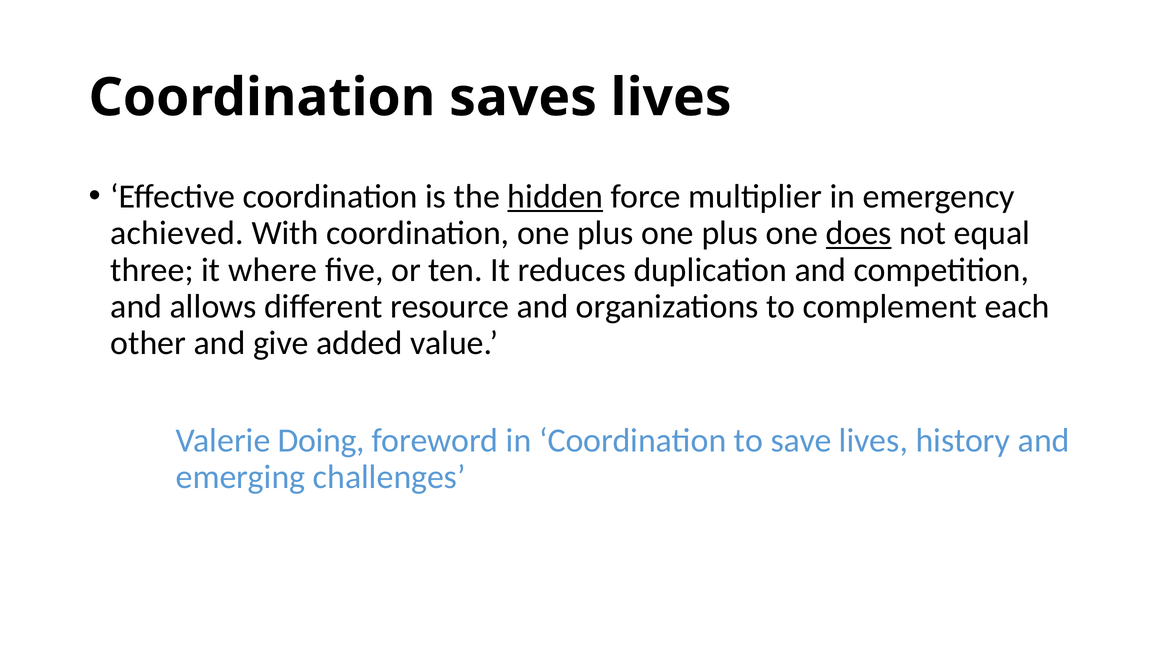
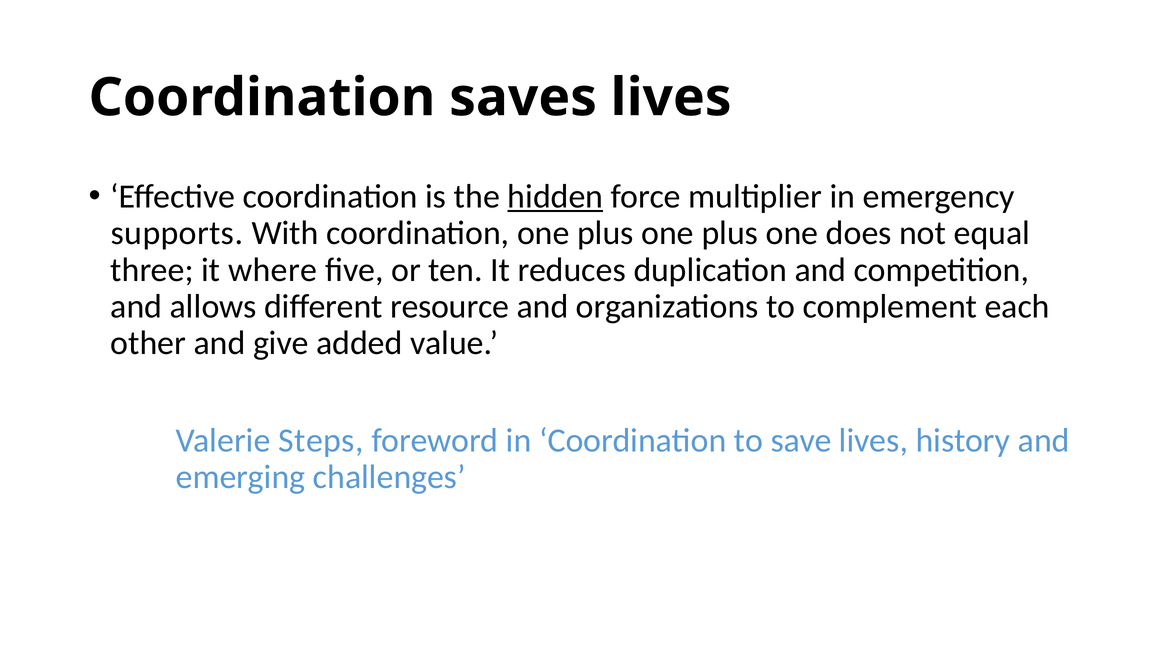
achieved: achieved -> supports (177, 233)
does underline: present -> none (859, 233)
Doing: Doing -> Steps (321, 441)
